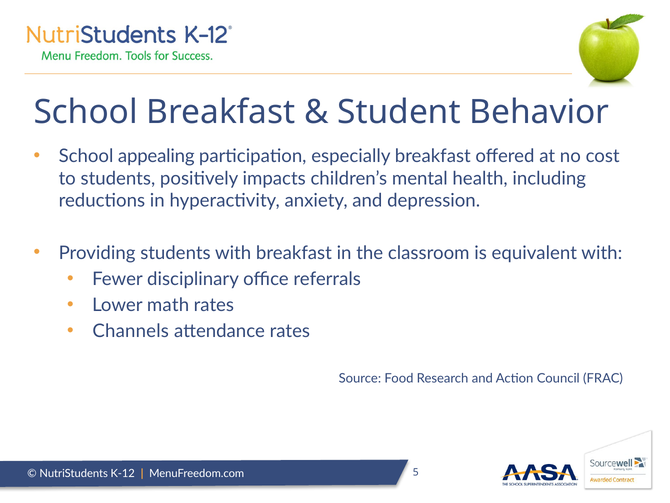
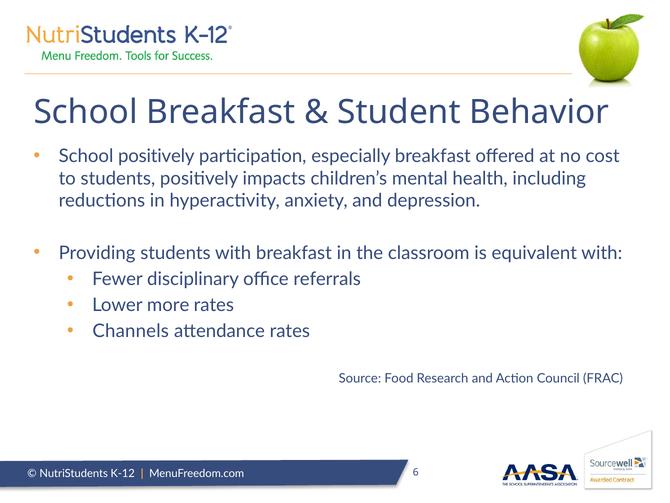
School appealing: appealing -> positively (156, 156)
math: math -> more (168, 305)
5: 5 -> 6 (416, 472)
